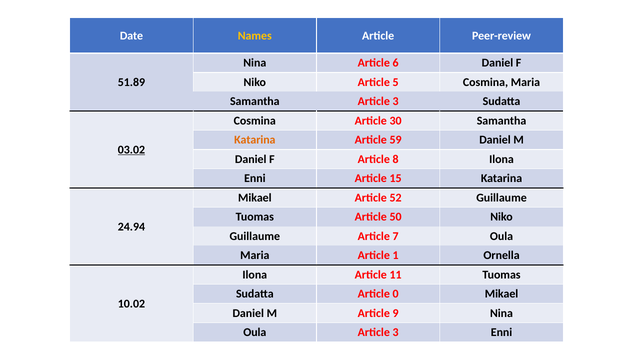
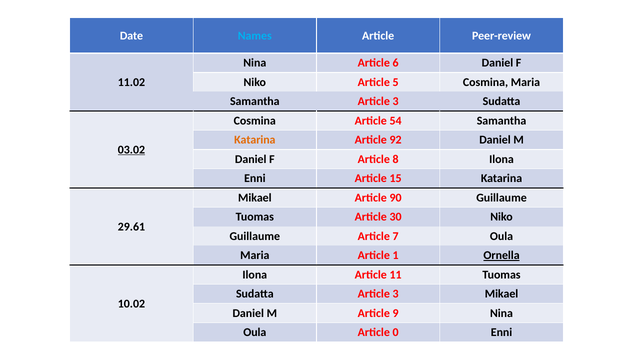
Names colour: yellow -> light blue (255, 36)
51.89: 51.89 -> 11.02 (131, 82)
30: 30 -> 54 (396, 121)
59: 59 -> 92 (396, 140)
52: 52 -> 90 (396, 198)
50: 50 -> 30 (396, 217)
24.94: 24.94 -> 29.61 (131, 227)
Ornella underline: none -> present (502, 256)
Sudatta Article 0: 0 -> 3 (396, 294)
Oula Article 3: 3 -> 0 (396, 333)
